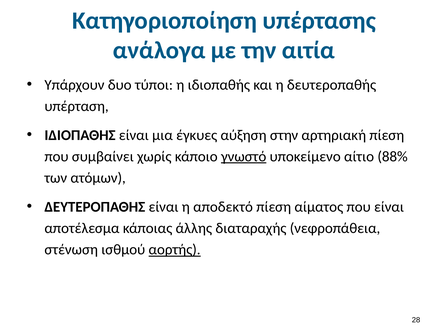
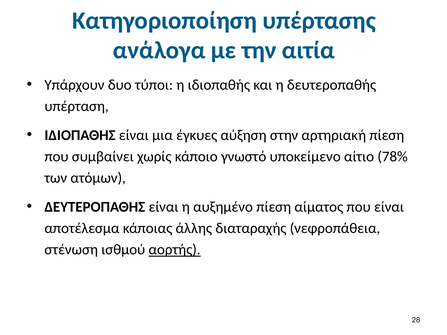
γνωστό underline: present -> none (244, 157)
88%: 88% -> 78% (393, 157)
αποδεκτό: αποδεκτό -> αυξημένο (223, 207)
